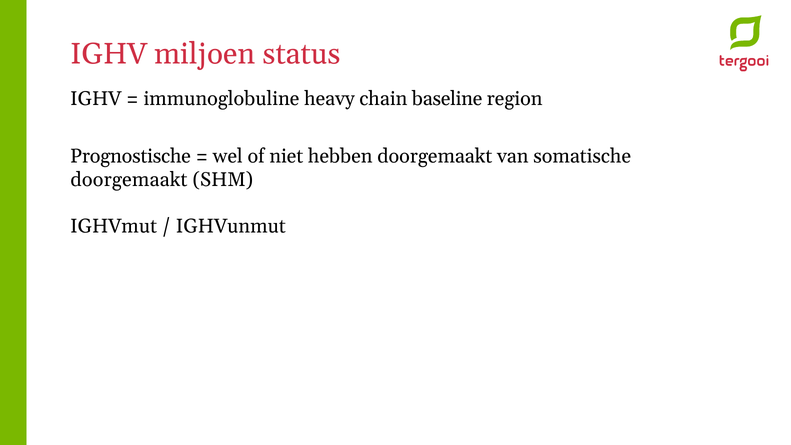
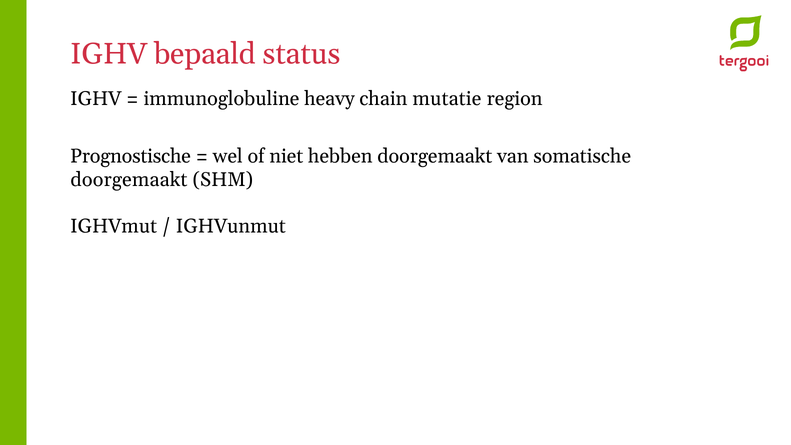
miljoen: miljoen -> bepaald (205, 54)
baseline: baseline -> mutatie (447, 99)
